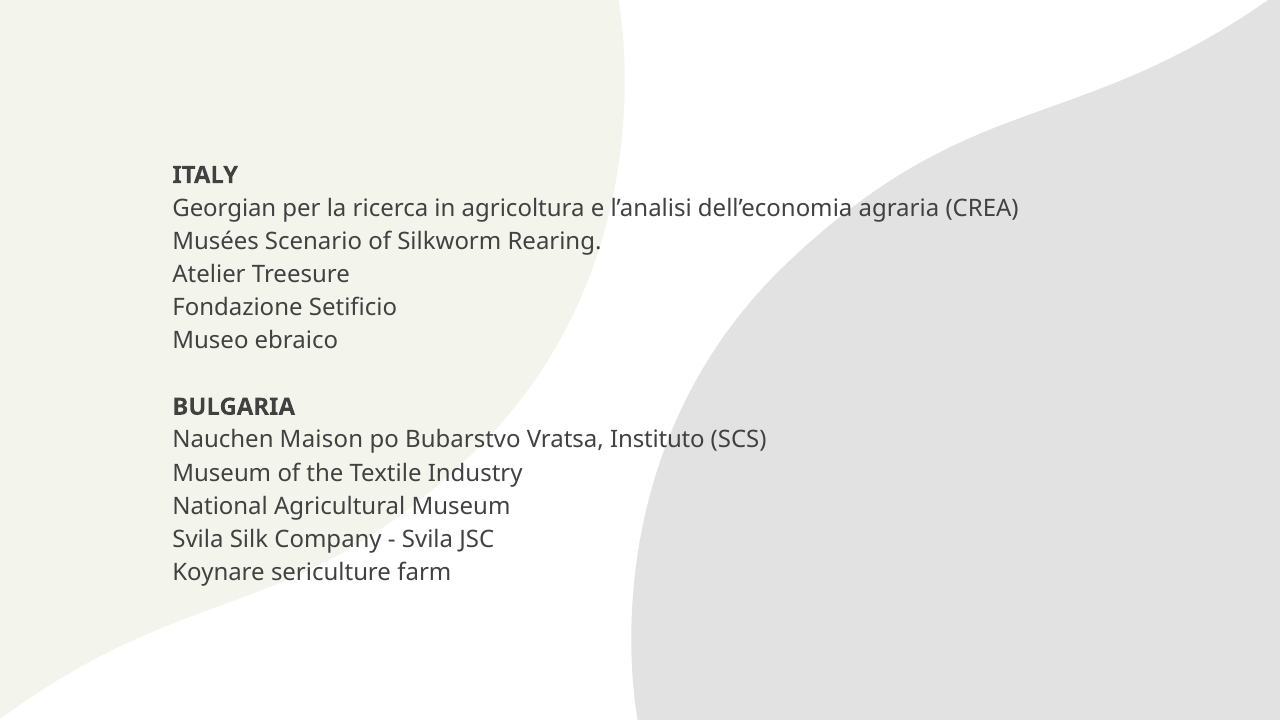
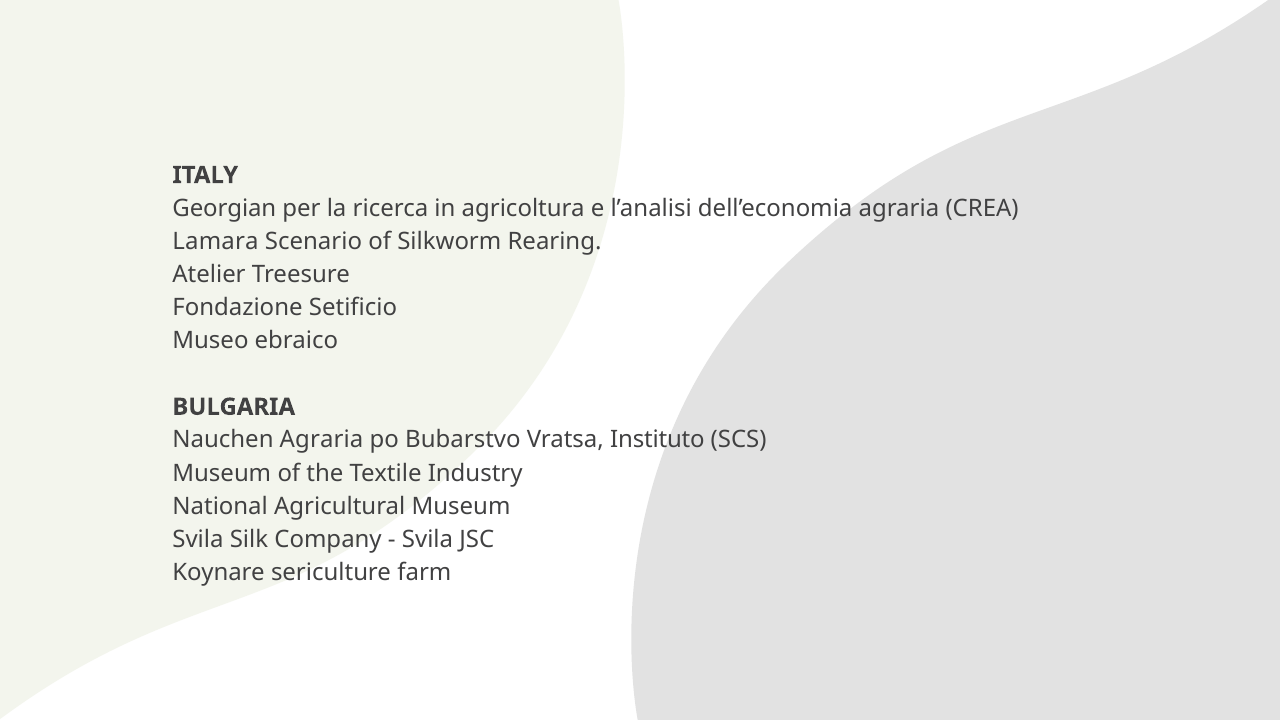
Musées: Musées -> Lamara (215, 241)
Nauchen Maison: Maison -> Agraria (322, 440)
